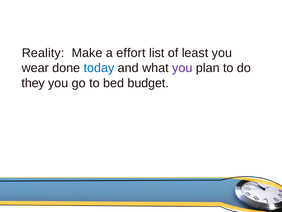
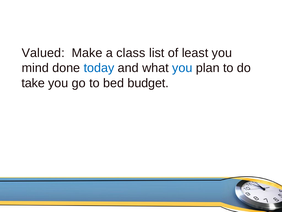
Reality: Reality -> Valued (43, 53)
effort: effort -> class (131, 53)
wear: wear -> mind (35, 68)
you colour: purple -> blue (182, 68)
they: they -> take (33, 83)
